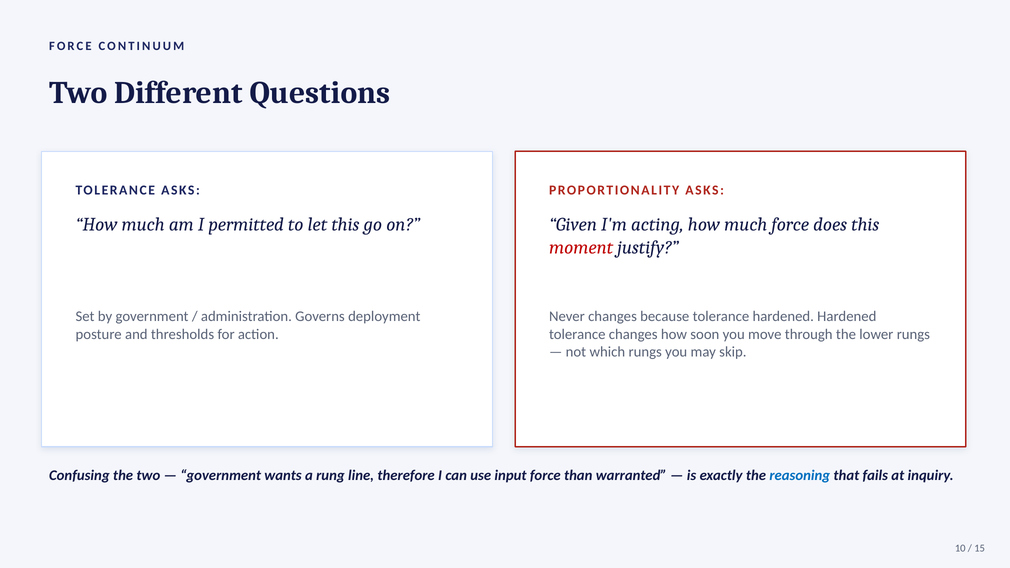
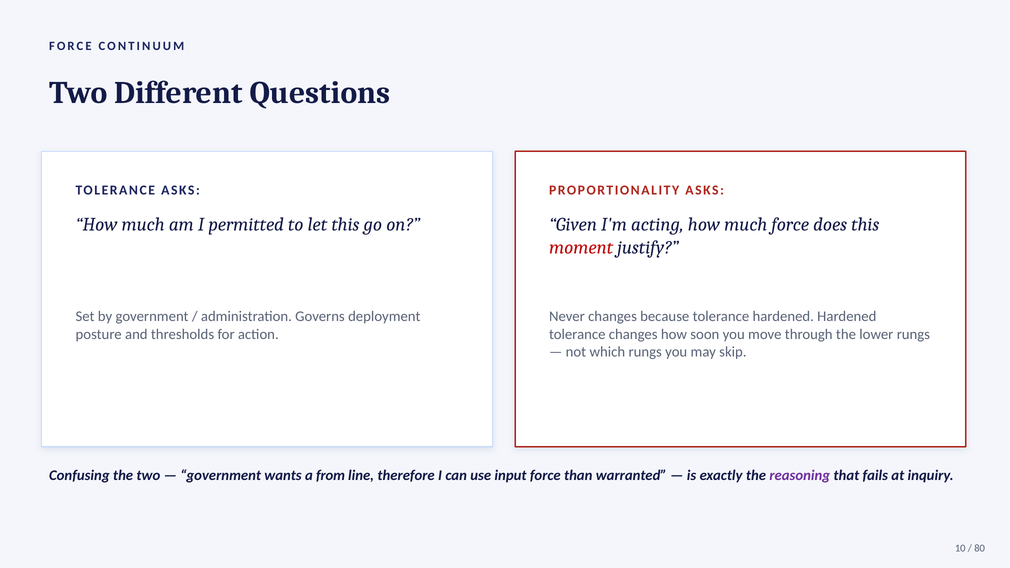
rung: rung -> from (331, 476)
reasoning colour: blue -> purple (800, 476)
15: 15 -> 80 (980, 548)
